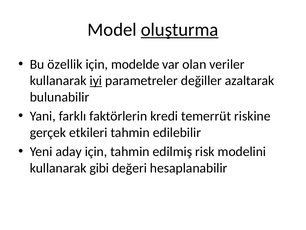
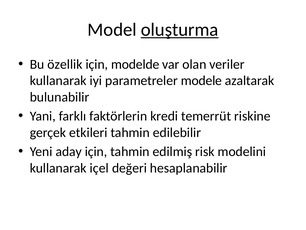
iyi underline: present -> none (96, 81)
değiller: değiller -> modele (201, 81)
gibi: gibi -> içel (99, 168)
